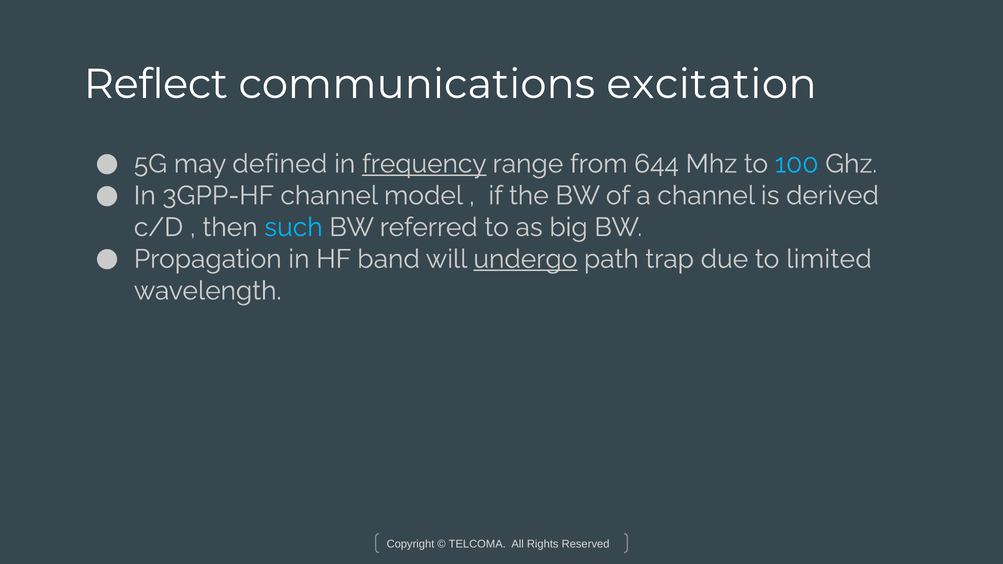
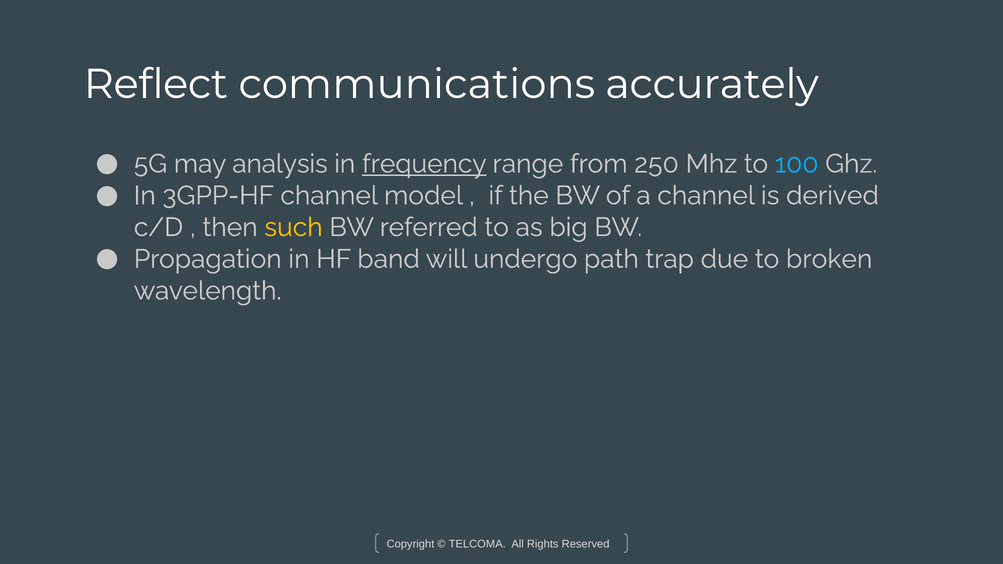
excitation: excitation -> accurately (712, 84)
defined: defined -> analysis (280, 164)
644: 644 -> 250 (656, 164)
such colour: light blue -> yellow (293, 227)
undergo underline: present -> none (525, 259)
limited: limited -> broken (829, 259)
